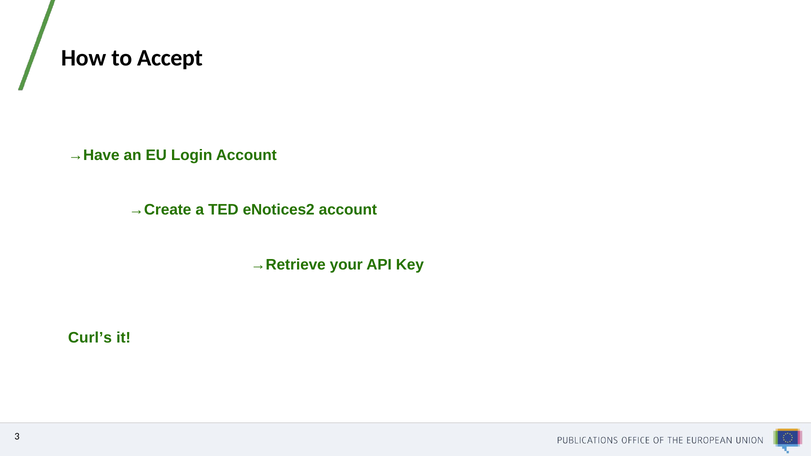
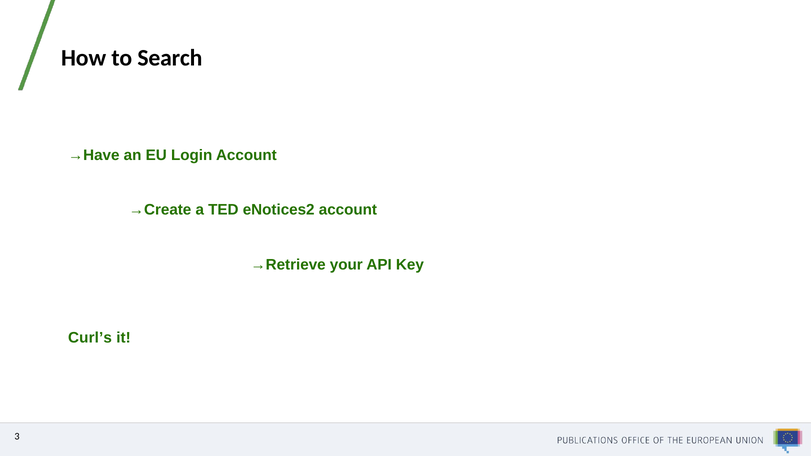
Accept: Accept -> Search (170, 58)
